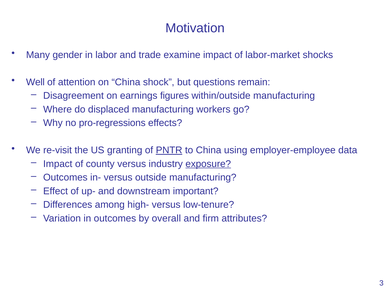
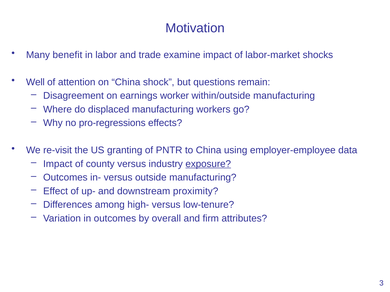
gender: gender -> benefit (67, 55)
figures: figures -> worker (175, 96)
PNTR underline: present -> none (169, 150)
important: important -> proximity (196, 191)
